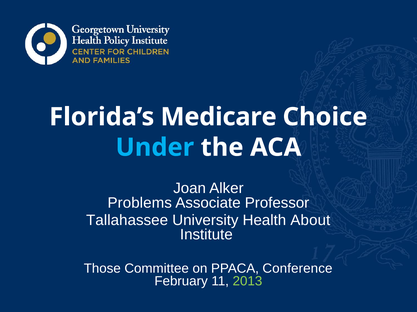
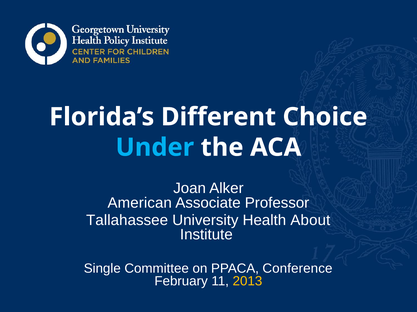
Medicare: Medicare -> Different (219, 117)
Problems: Problems -> American (140, 203)
Those: Those -> Single (102, 269)
2013 colour: light green -> yellow (247, 282)
